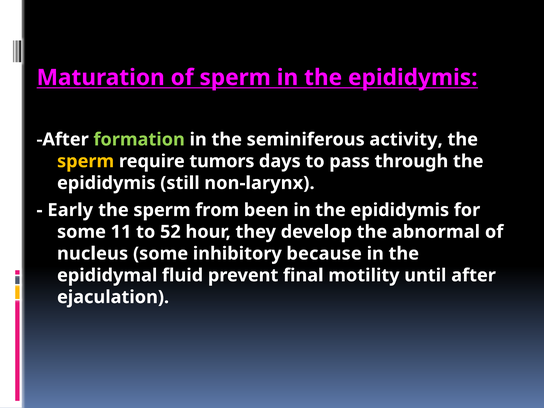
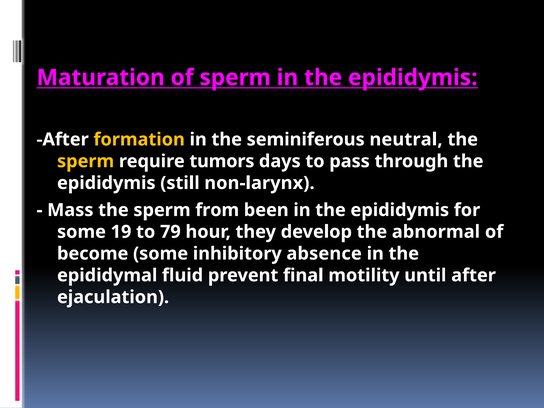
formation colour: light green -> yellow (139, 140)
activity: activity -> neutral (406, 140)
Early: Early -> Mass (70, 210)
11: 11 -> 19 (121, 232)
52: 52 -> 79 (170, 232)
nucleus: nucleus -> become (93, 254)
because: because -> absence (324, 254)
